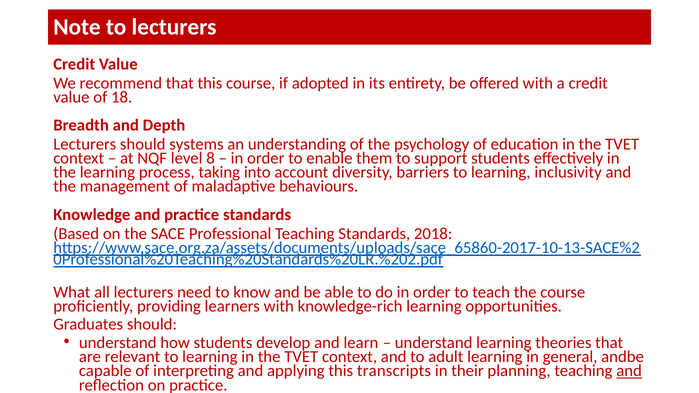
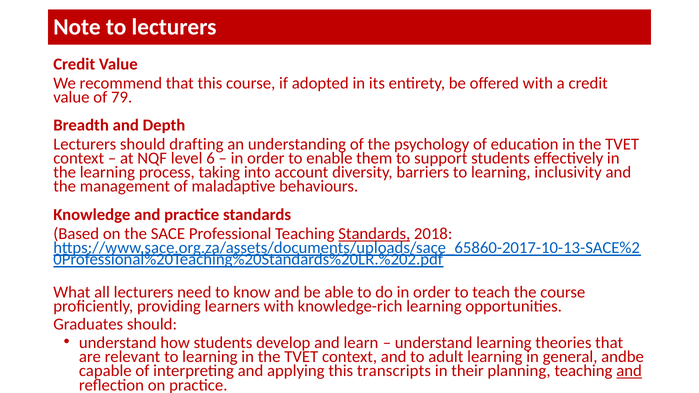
18: 18 -> 79 (122, 97)
systems: systems -> drafting (196, 144)
8: 8 -> 6 (211, 158)
Standards underline: none -> present (374, 234)
